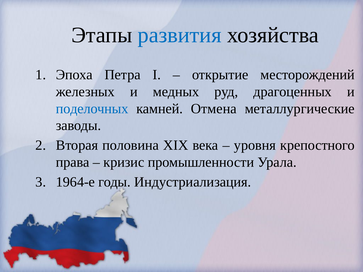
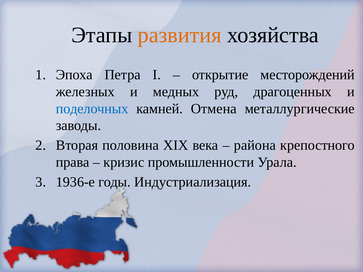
развития colour: blue -> orange (180, 35)
уровня: уровня -> района (255, 145)
1964-е: 1964-е -> 1936-е (75, 182)
